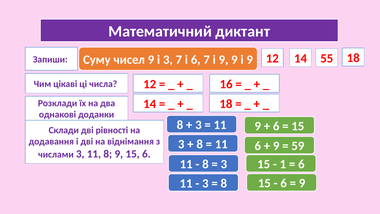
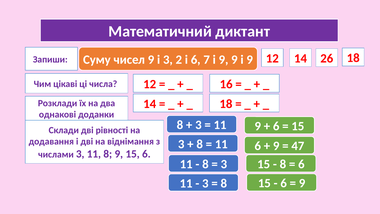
3 7: 7 -> 2 (179, 60)
55: 55 -> 26 (327, 58)
59: 59 -> 47 (298, 146)
1: 1 -> 8 (283, 164)
